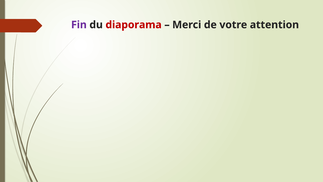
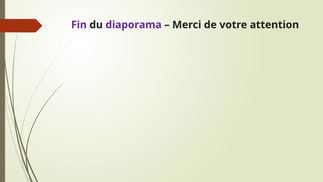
diaporama colour: red -> purple (134, 25)
